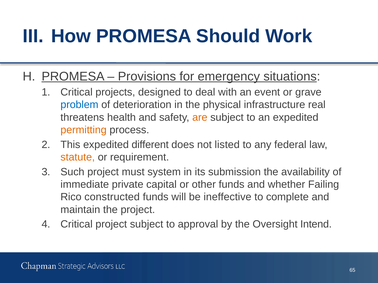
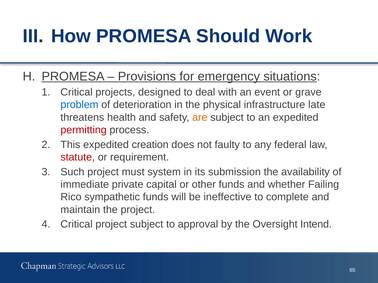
real: real -> late (317, 105)
permitting colour: orange -> red (84, 130)
different: different -> creation (150, 145)
listed: listed -> faulty (227, 145)
statute colour: orange -> red (78, 157)
constructed: constructed -> sympathetic (112, 197)
